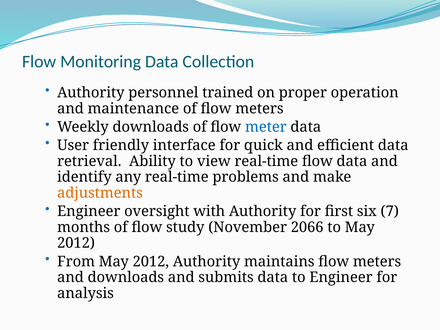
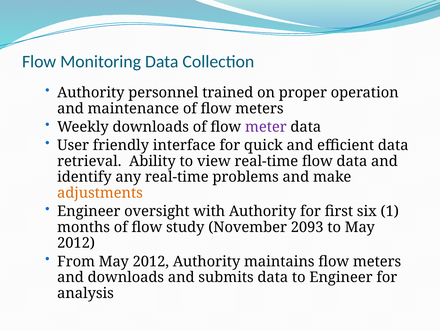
meter colour: blue -> purple (266, 127)
7: 7 -> 1 (390, 211)
2066: 2066 -> 2093 (307, 227)
